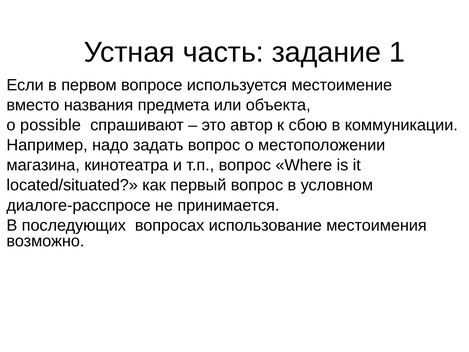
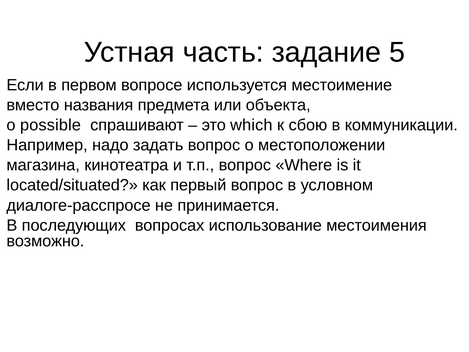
1: 1 -> 5 (397, 52)
автор: автор -> which (251, 125)
